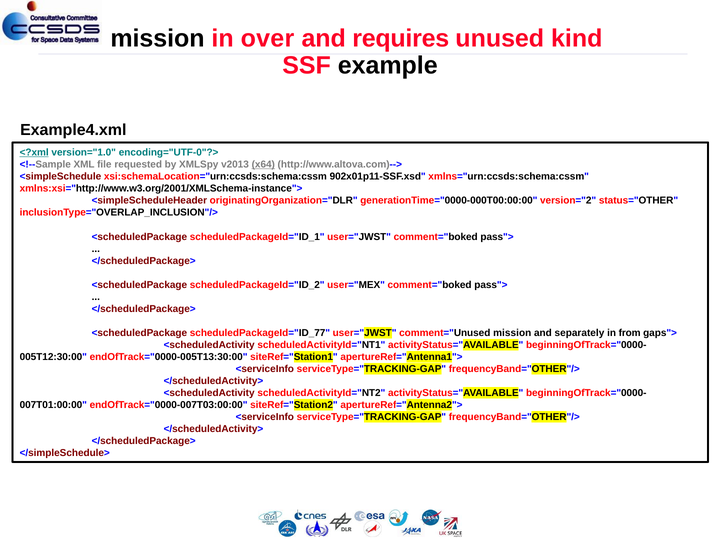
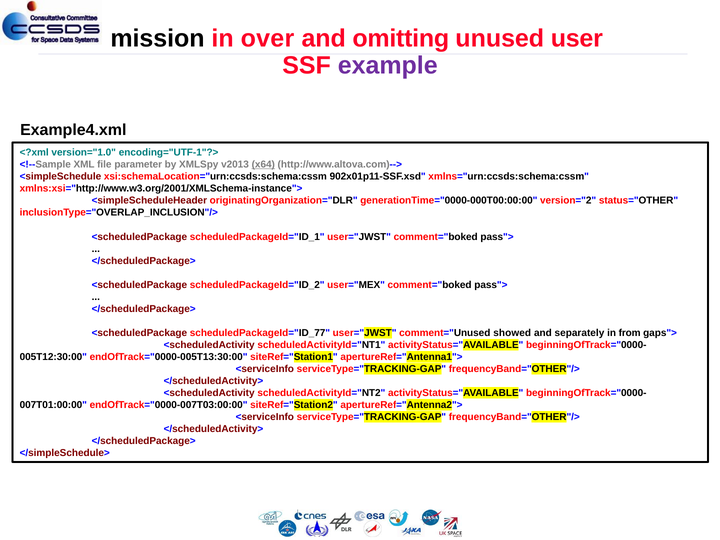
requires: requires -> omitting (401, 39)
kind: kind -> user (577, 39)
example colour: black -> purple (388, 66)
<?xml underline: present -> none (34, 153)
encoding="UTF-0"?>: encoding="UTF-0"?> -> encoding="UTF-1"?> (169, 153)
requested: requested -> parameter (138, 165)
comment="Unused mission: mission -> showed (512, 333)
